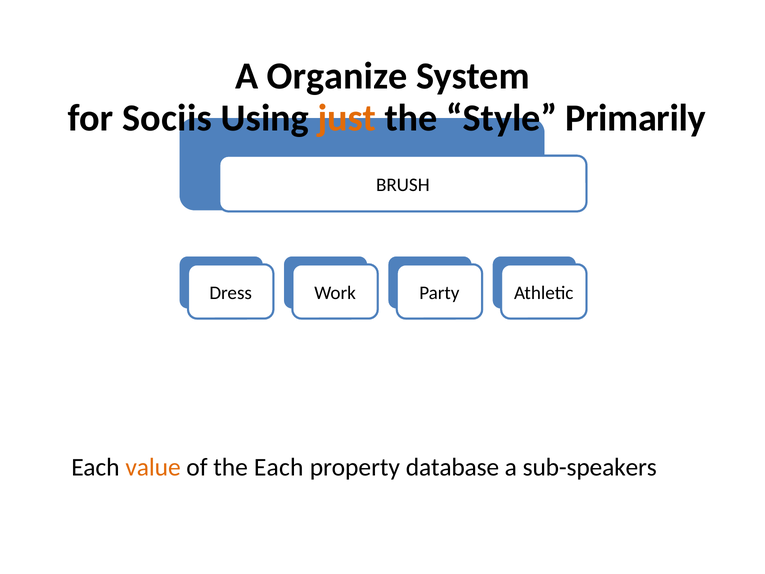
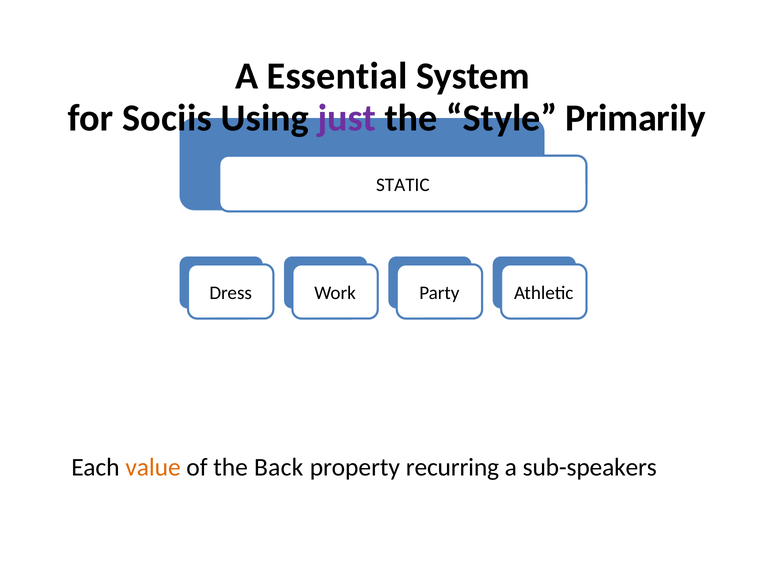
Organize: Organize -> Essential (337, 76)
just colour: orange -> purple (347, 118)
BRUSH: BRUSH -> STATIC (403, 185)
the Each: Each -> Back (279, 467)
database: database -> recurring (452, 467)
